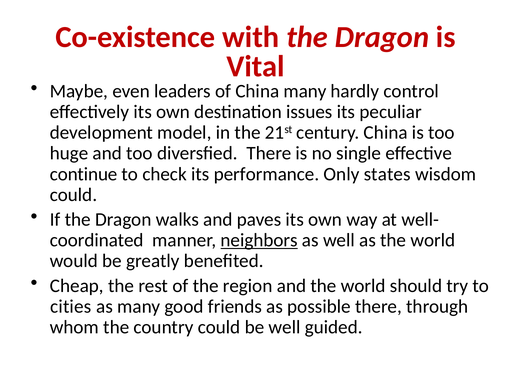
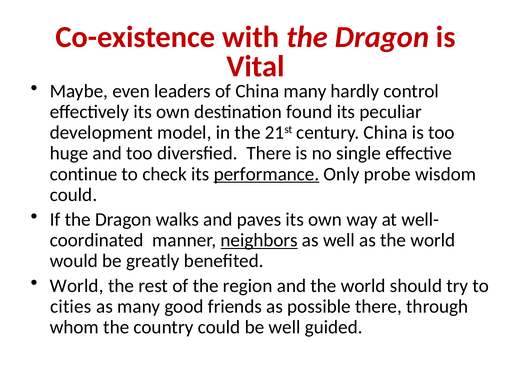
issues: issues -> found (309, 112)
performance underline: none -> present (267, 174)
states: states -> probe (387, 174)
Cheap: Cheap -> World (77, 286)
